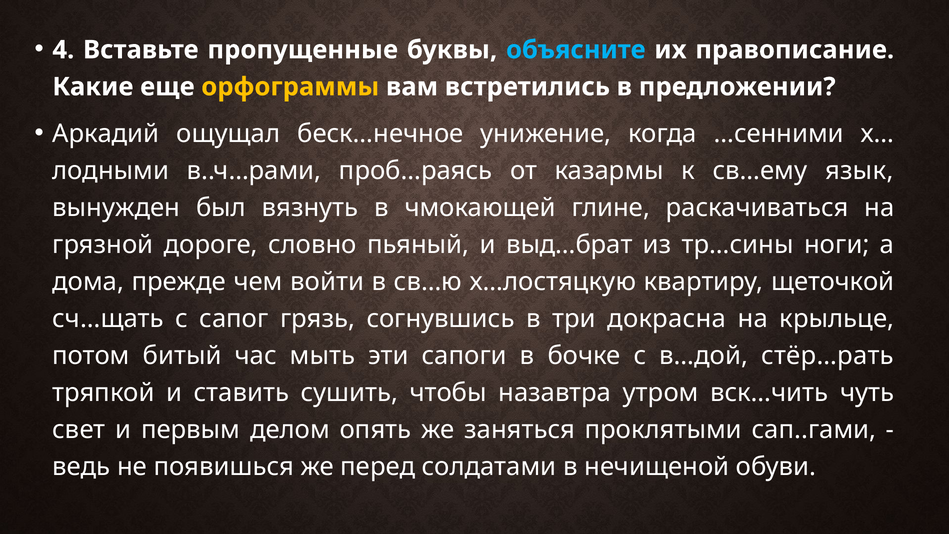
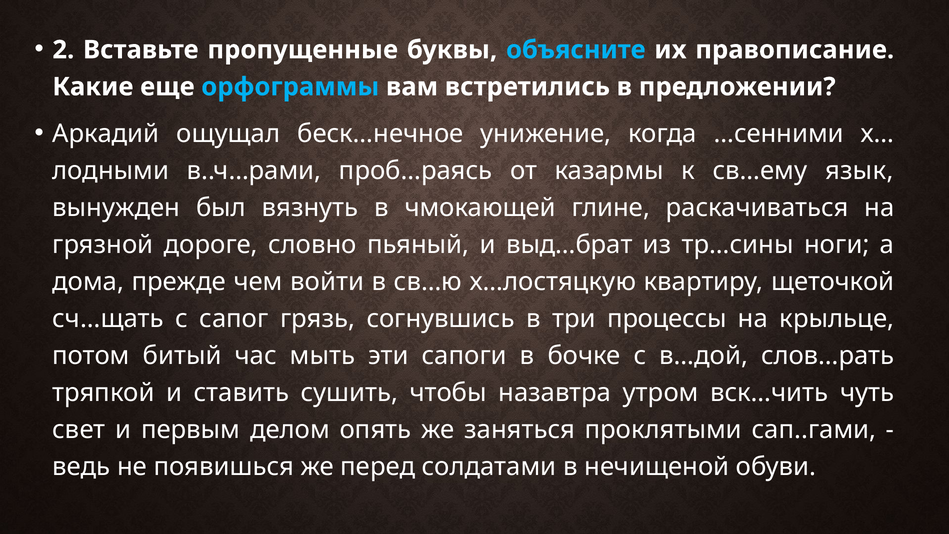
4: 4 -> 2 (63, 50)
орфограммы colour: yellow -> light blue (290, 87)
докрасна: докрасна -> процессы (667, 319)
стёр…рать: стёр…рать -> слов…рать (828, 356)
